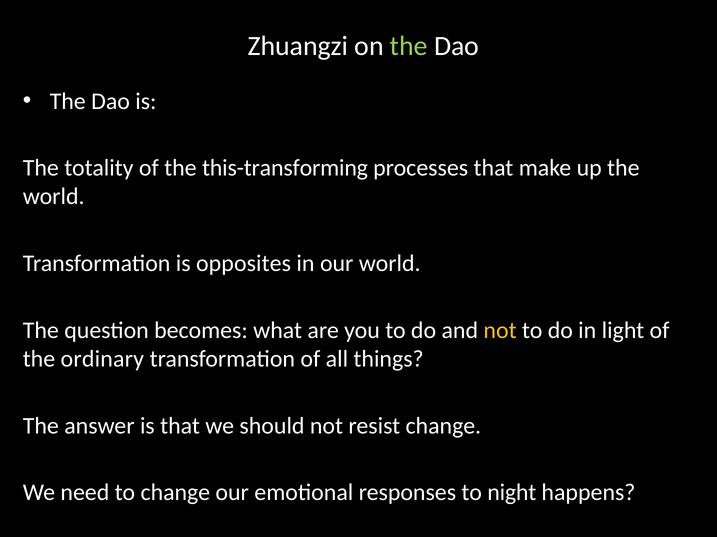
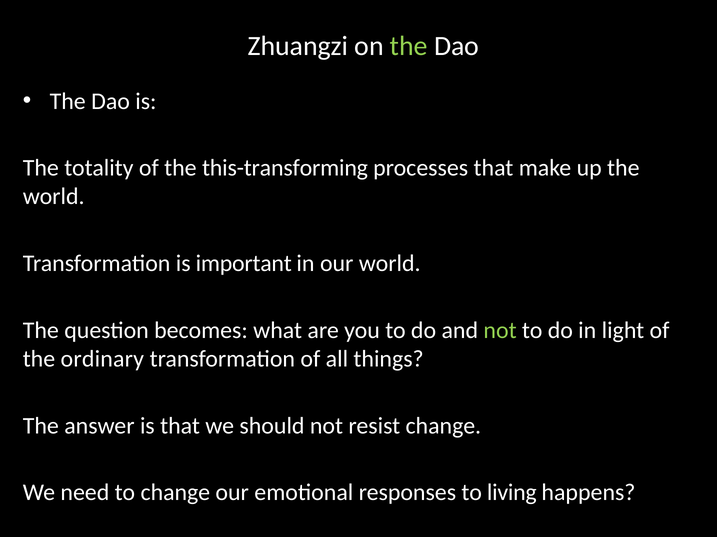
opposites: opposites -> important (244, 264)
not colour: yellow -> light green (500, 331)
night: night -> living (512, 493)
